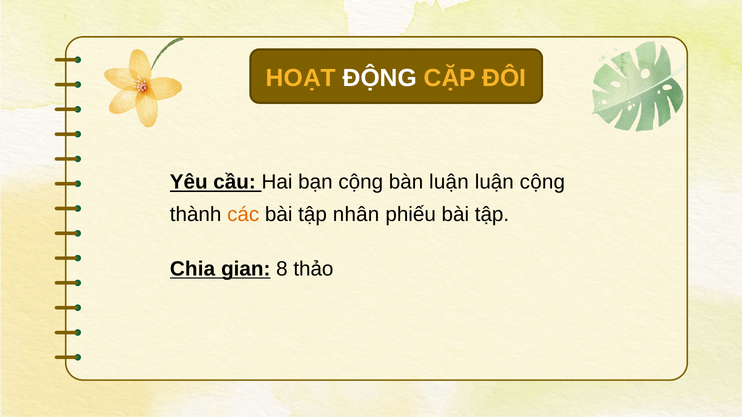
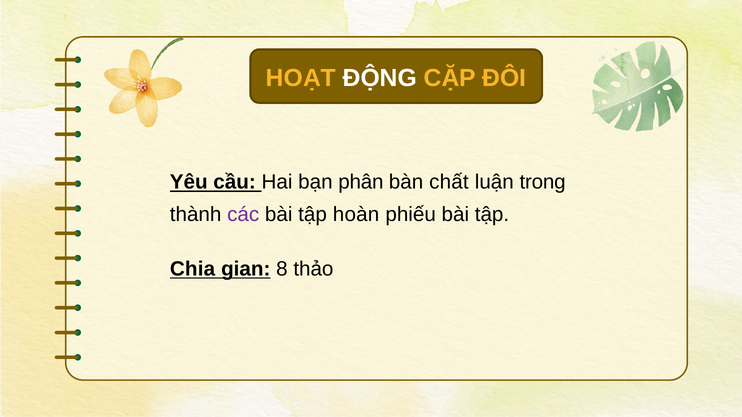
bạn cộng: cộng -> phân (361, 182)
bàn luận: luận -> chất (449, 182)
luận cộng: cộng -> trong (543, 182)
các colour: orange -> purple (243, 214)
nhân: nhân -> hoàn (356, 214)
